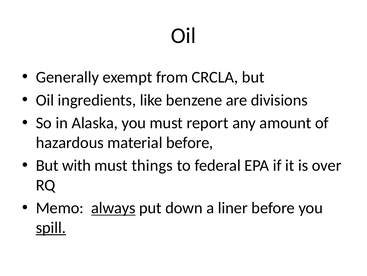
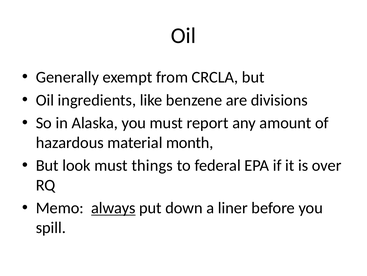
material before: before -> month (190, 142)
with: with -> look (77, 165)
spill underline: present -> none (51, 227)
